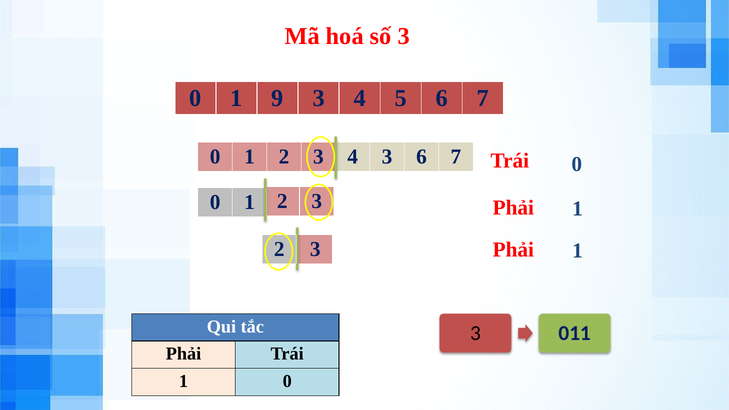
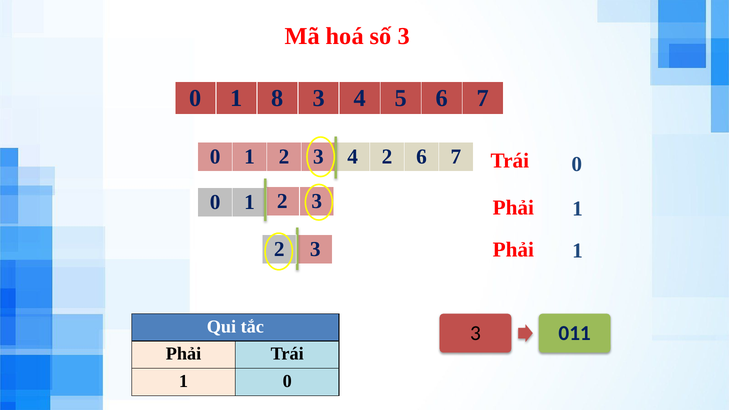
9: 9 -> 8 (278, 98)
4 3: 3 -> 2 (387, 157)
